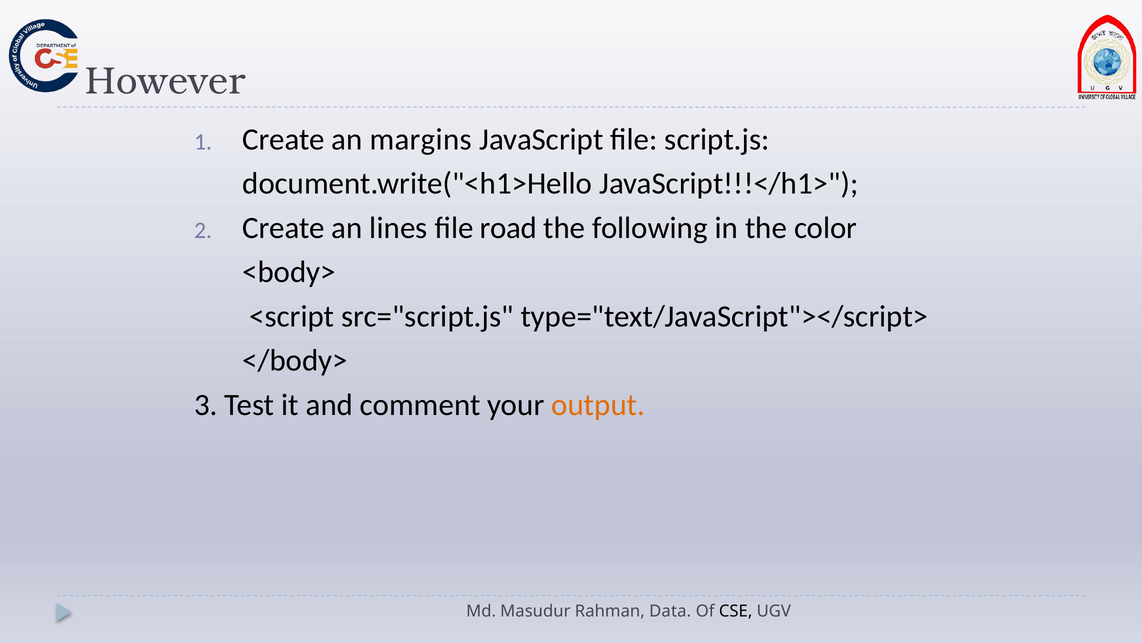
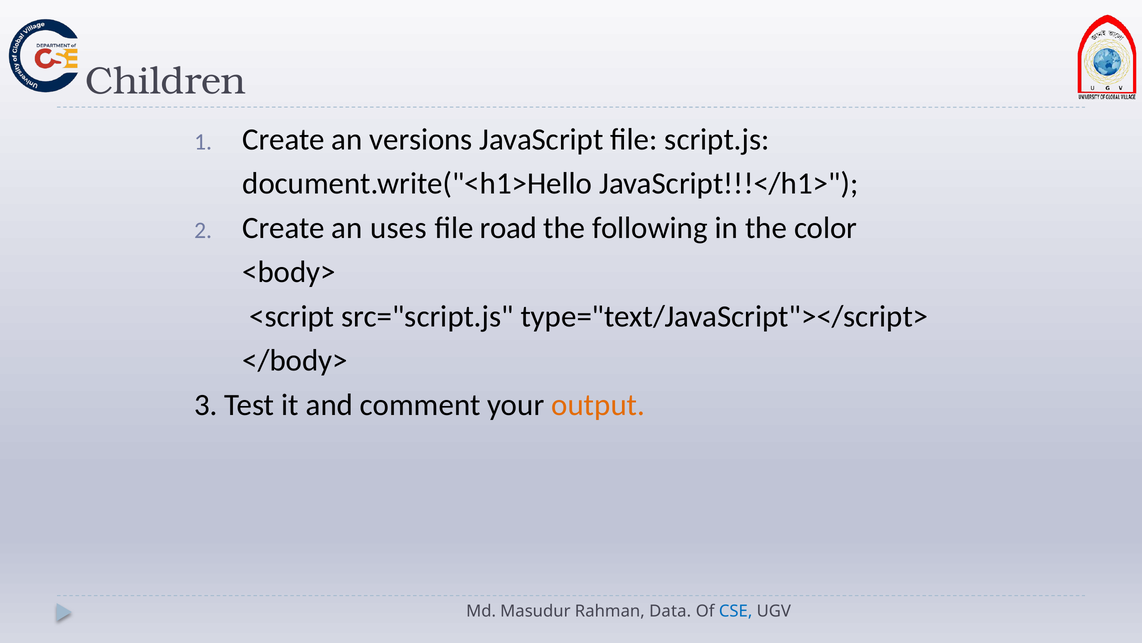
However: However -> Children (166, 81)
margins: margins -> versions (421, 139)
lines: lines -> uses (398, 228)
CSE colour: black -> blue (736, 611)
